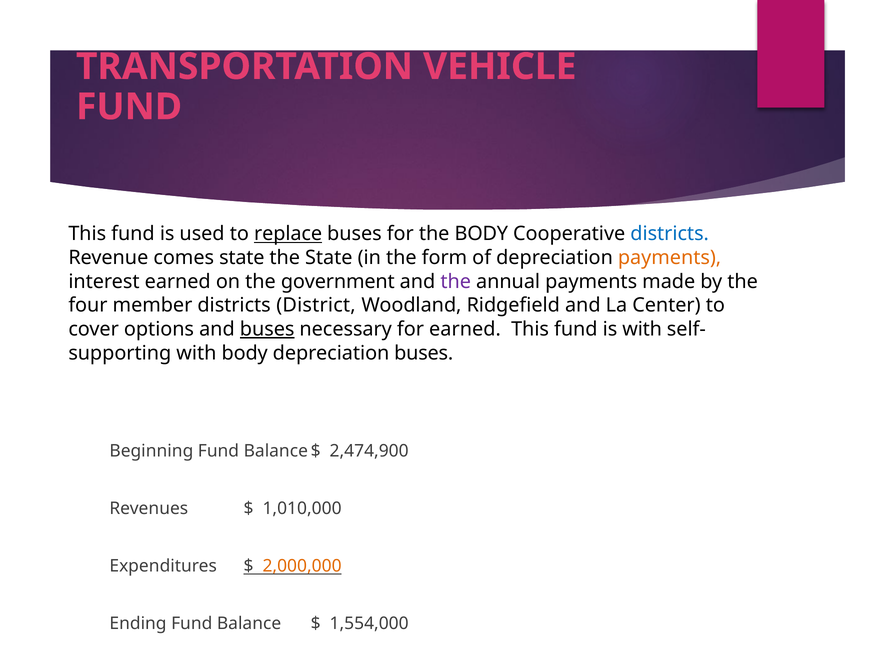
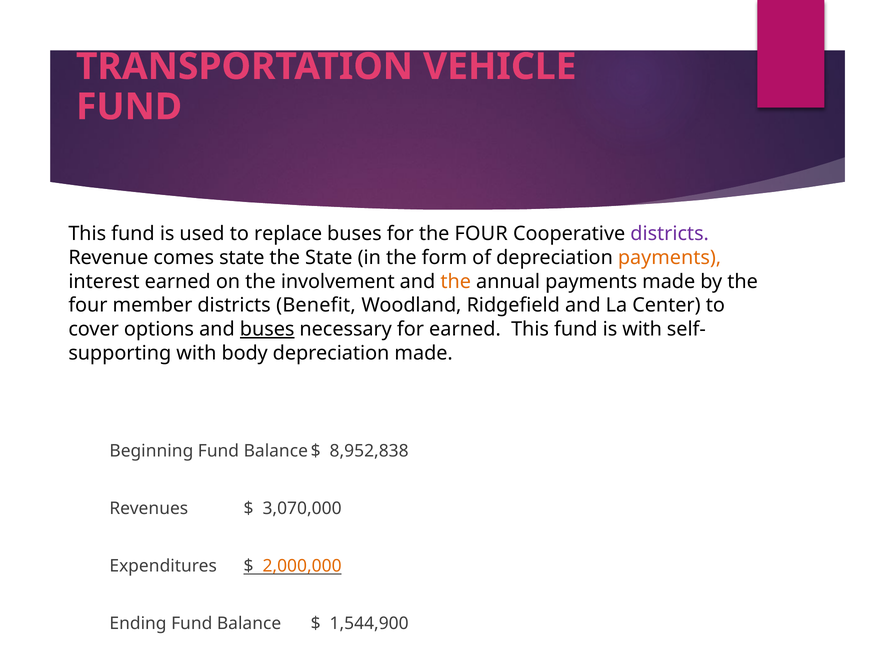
replace underline: present -> none (288, 234)
for the BODY: BODY -> FOUR (481, 234)
districts colour: blue -> purple (670, 234)
government: government -> involvement (338, 281)
the colour: purple -> orange (456, 281)
District: District -> Benefit (316, 305)
depreciation buses: buses -> made (424, 353)
2,474,900: 2,474,900 -> 8,952,838 (369, 450)
1,010,000: 1,010,000 -> 3,070,000 (302, 508)
1,554,000: 1,554,000 -> 1,544,900 (369, 623)
